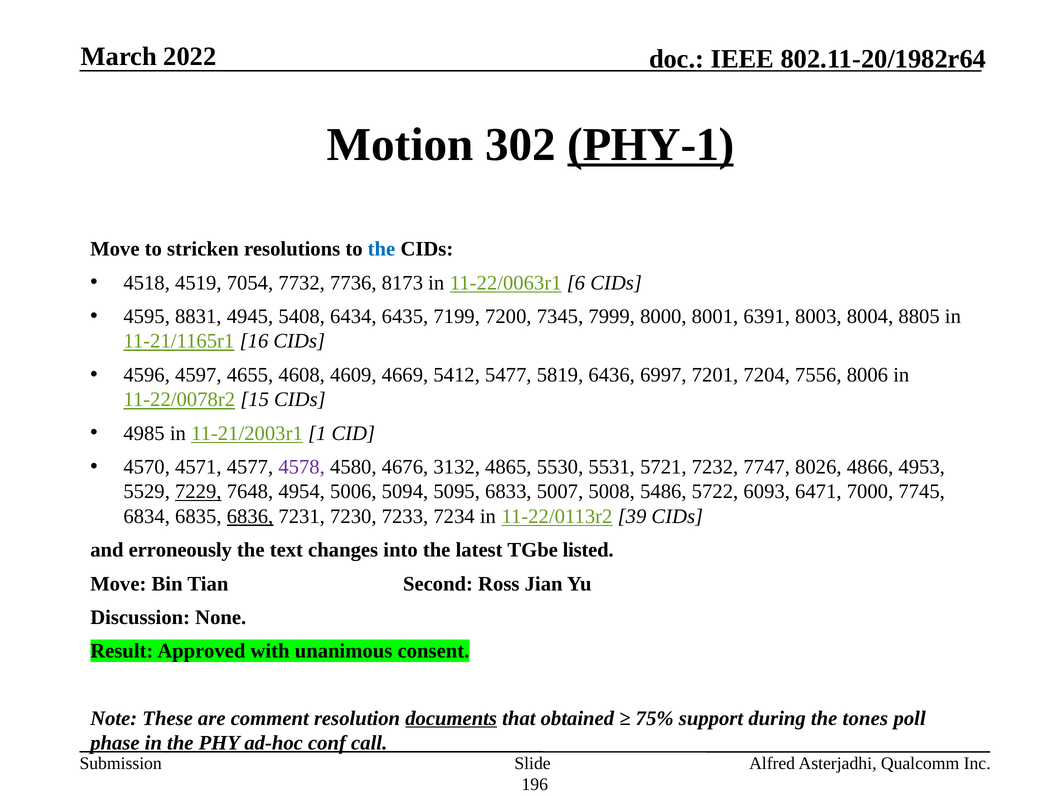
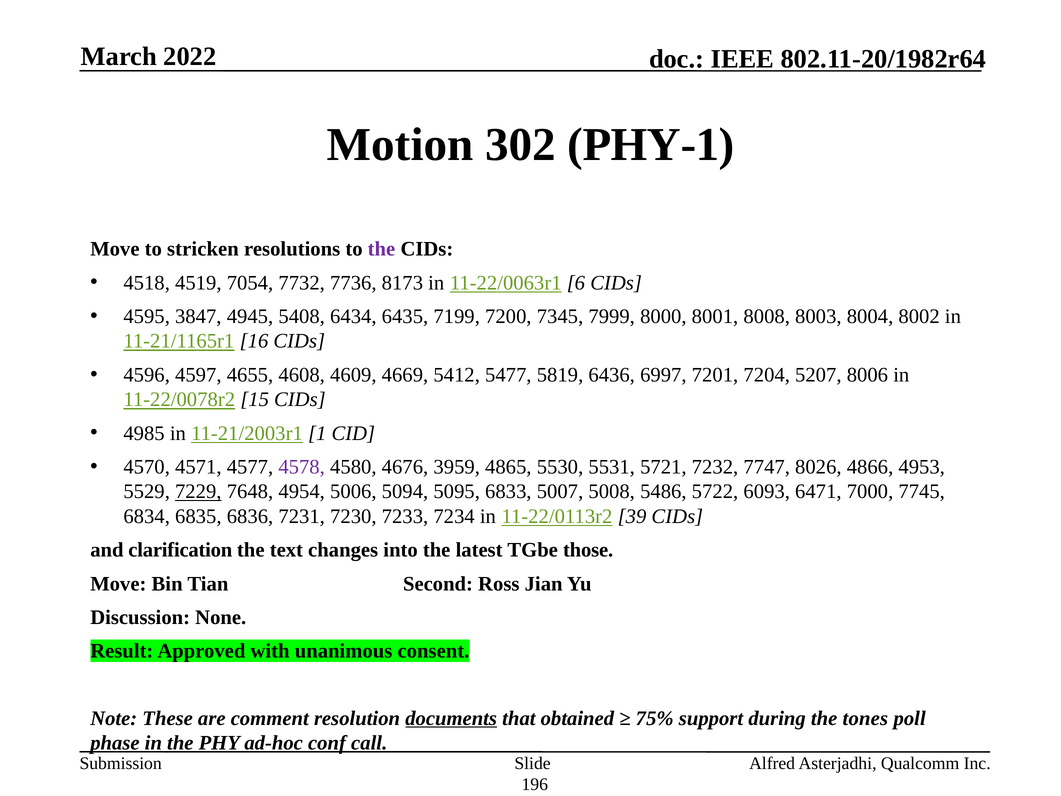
PHY-1 underline: present -> none (651, 145)
the colour: blue -> purple (381, 249)
8831: 8831 -> 3847 (198, 316)
6391: 6391 -> 8008 (767, 316)
8805: 8805 -> 8002 (919, 316)
7556: 7556 -> 5207 (818, 375)
3132: 3132 -> 3959 (457, 467)
6836 underline: present -> none (250, 516)
erroneously: erroneously -> clarification (180, 550)
listed: listed -> those (588, 550)
